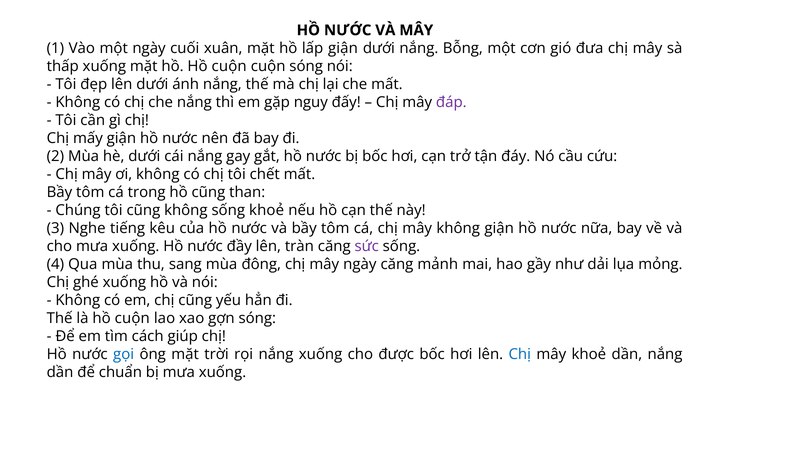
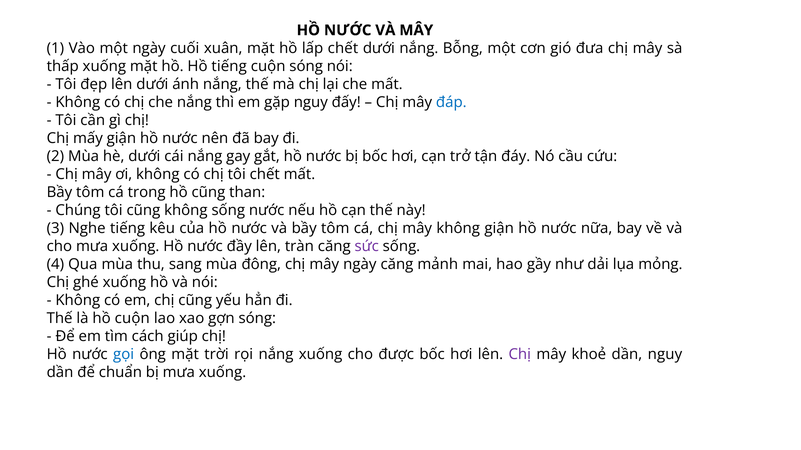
lấp giận: giận -> chết (343, 48)
hồ Hồ cuộn: cuộn -> tiếng (229, 66)
đáp colour: purple -> blue (451, 102)
sống khoẻ: khoẻ -> nước (267, 211)
Chị colour: blue -> purple (520, 355)
dần nắng: nắng -> nguy (665, 355)
